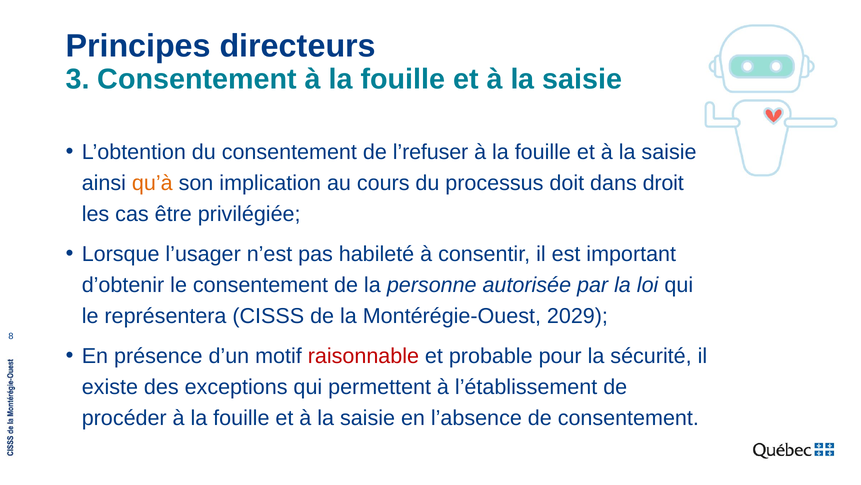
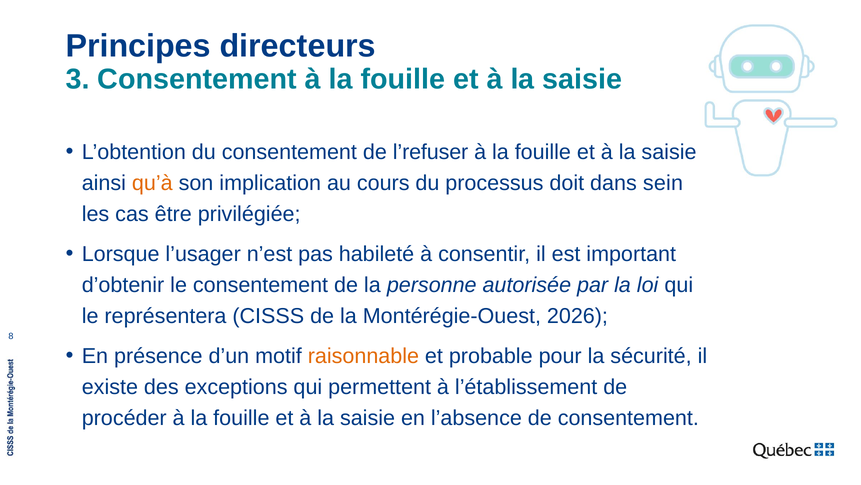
droit: droit -> sein (663, 183)
2029: 2029 -> 2026 (577, 316)
raisonnable colour: red -> orange (363, 356)
